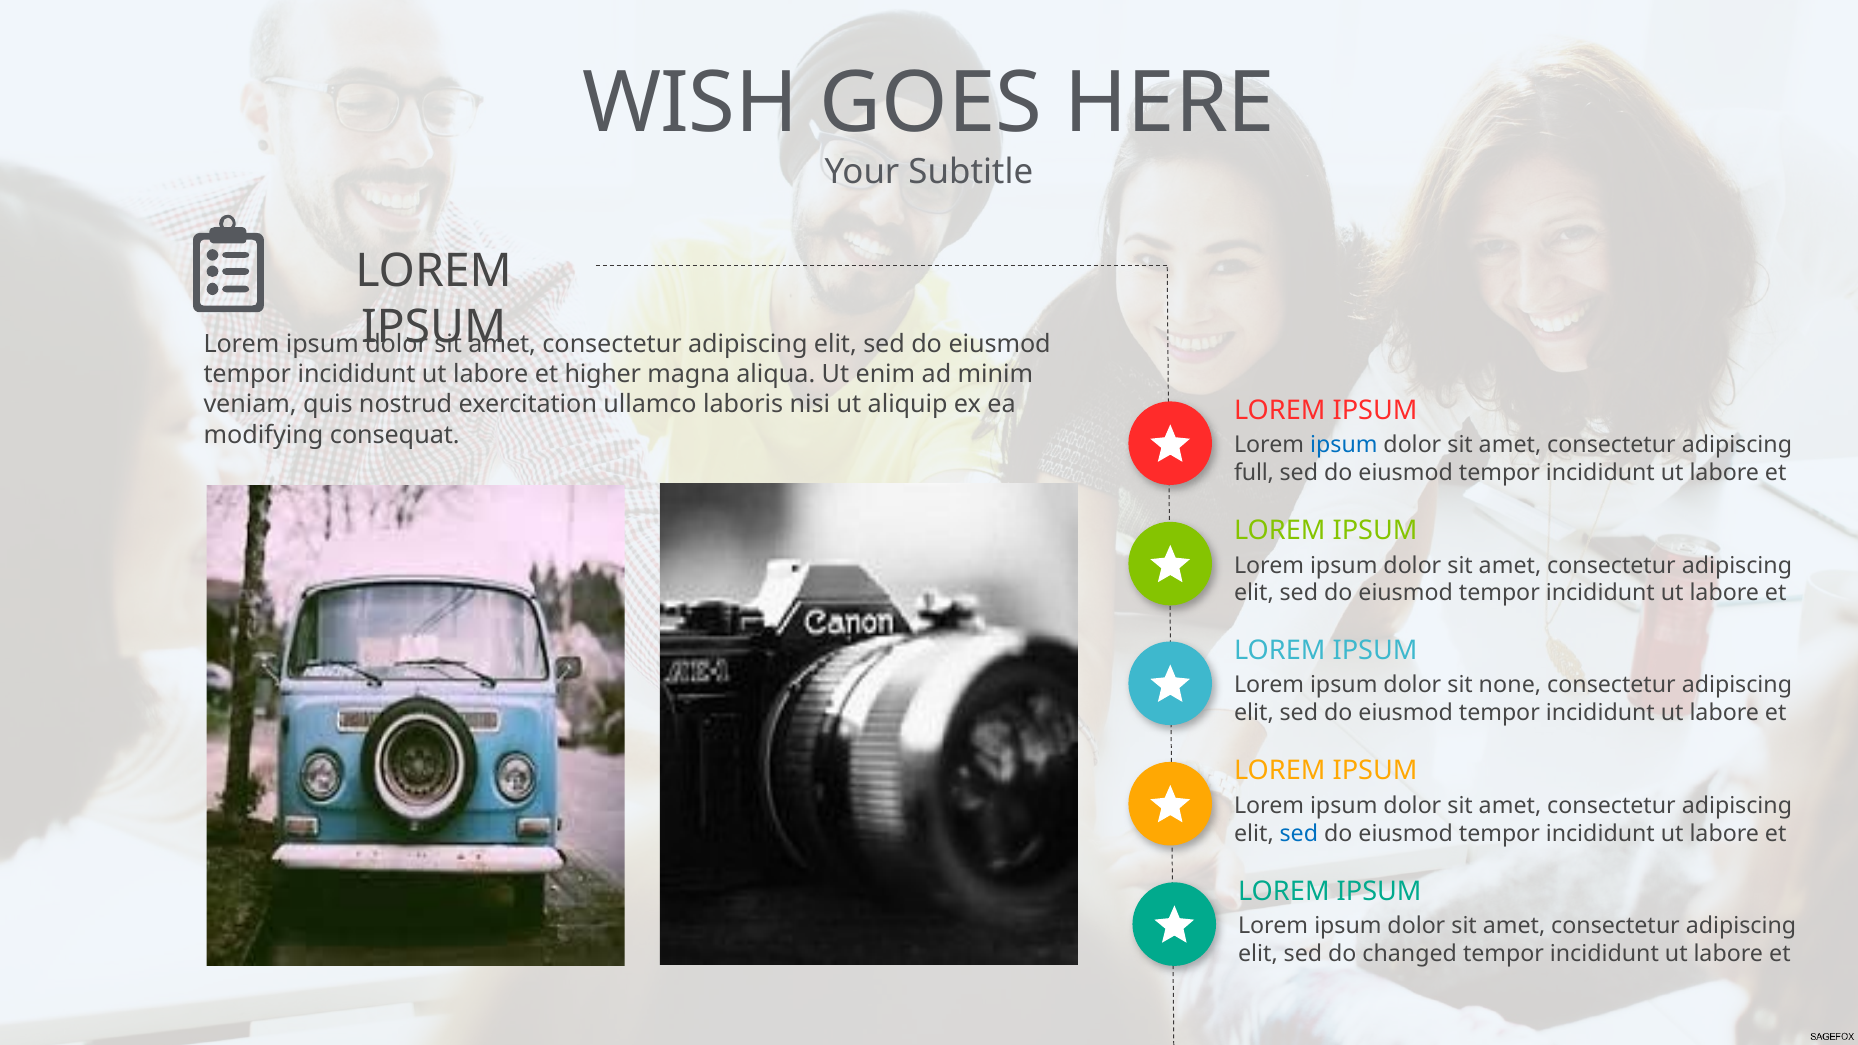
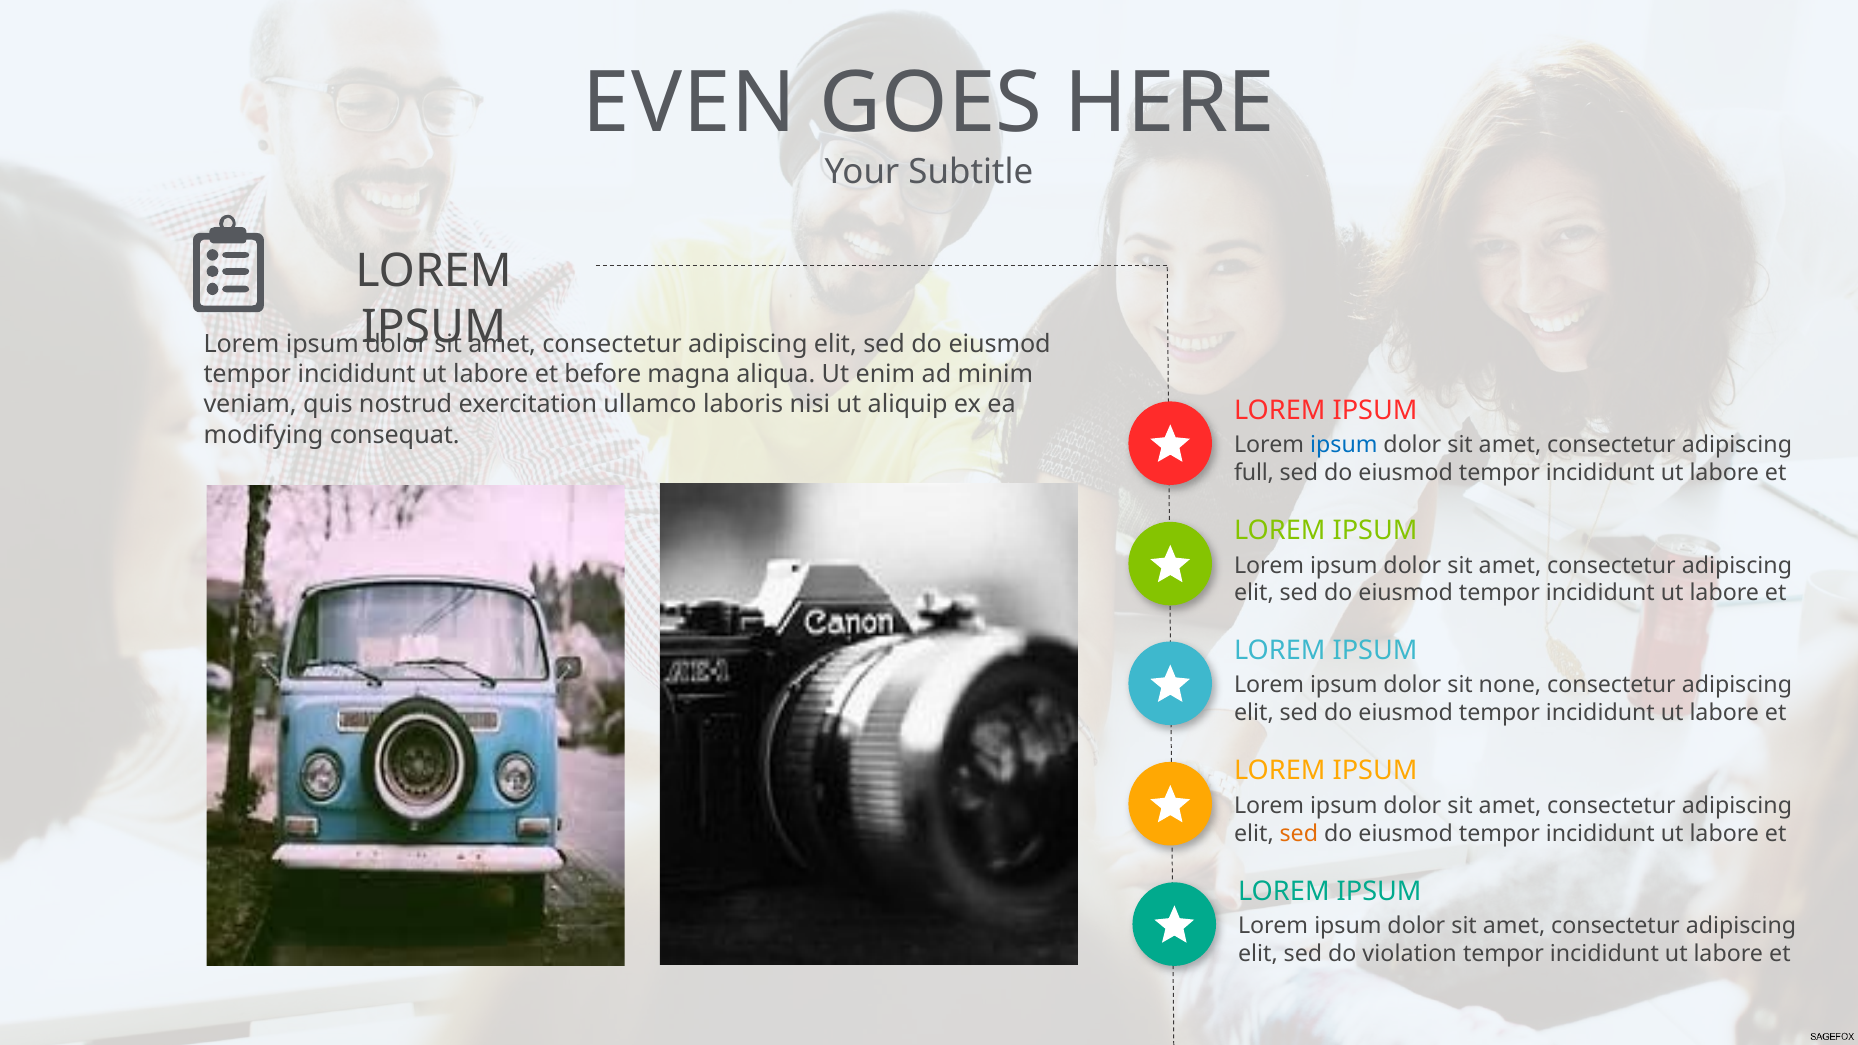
WISH: WISH -> EVEN (689, 103)
higher: higher -> before (603, 374)
sed colour: blue -> orange (1299, 833)
changed: changed -> violation (1410, 954)
